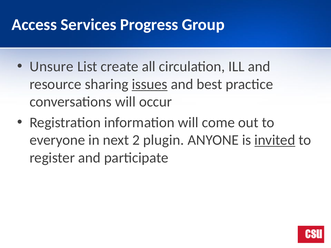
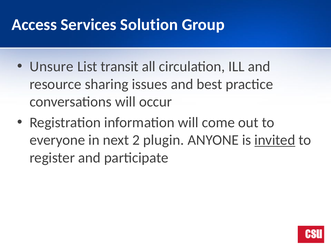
Progress: Progress -> Solution (149, 25)
create: create -> transit (120, 67)
issues underline: present -> none (150, 84)
